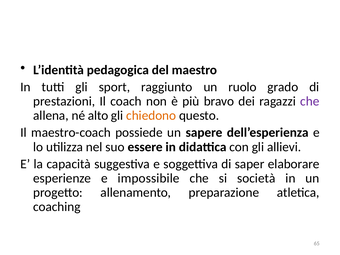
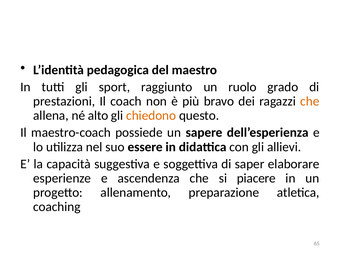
che colour: purple -> orange (310, 101)
impossibile: impossibile -> ascendenza (149, 178)
società: società -> piacere (256, 178)
